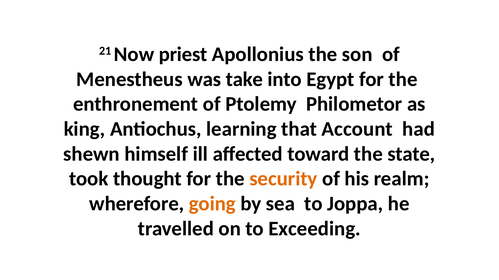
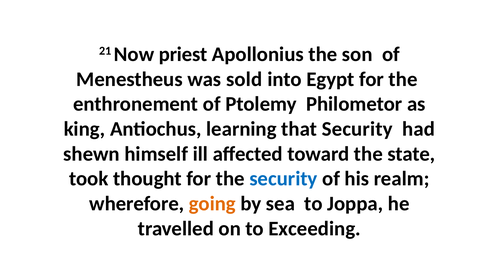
take: take -> sold (244, 79)
that Account: Account -> Security (357, 129)
security colour: orange -> blue (283, 179)
